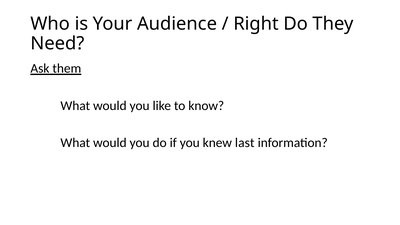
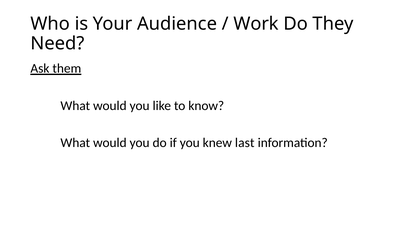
Right: Right -> Work (256, 24)
